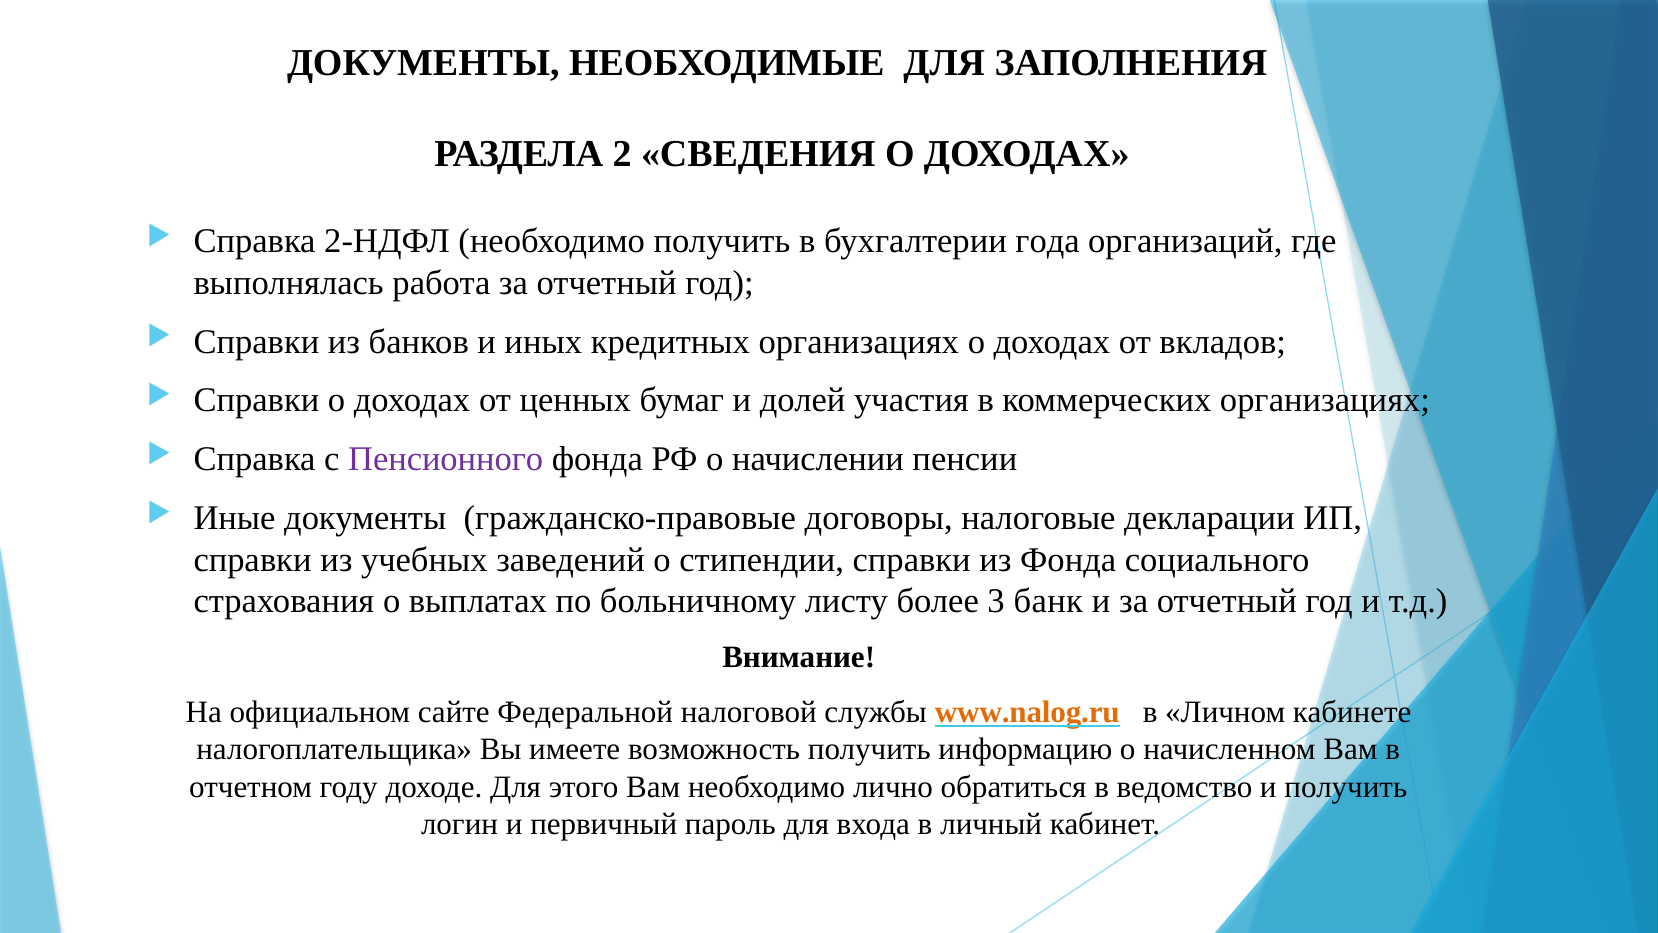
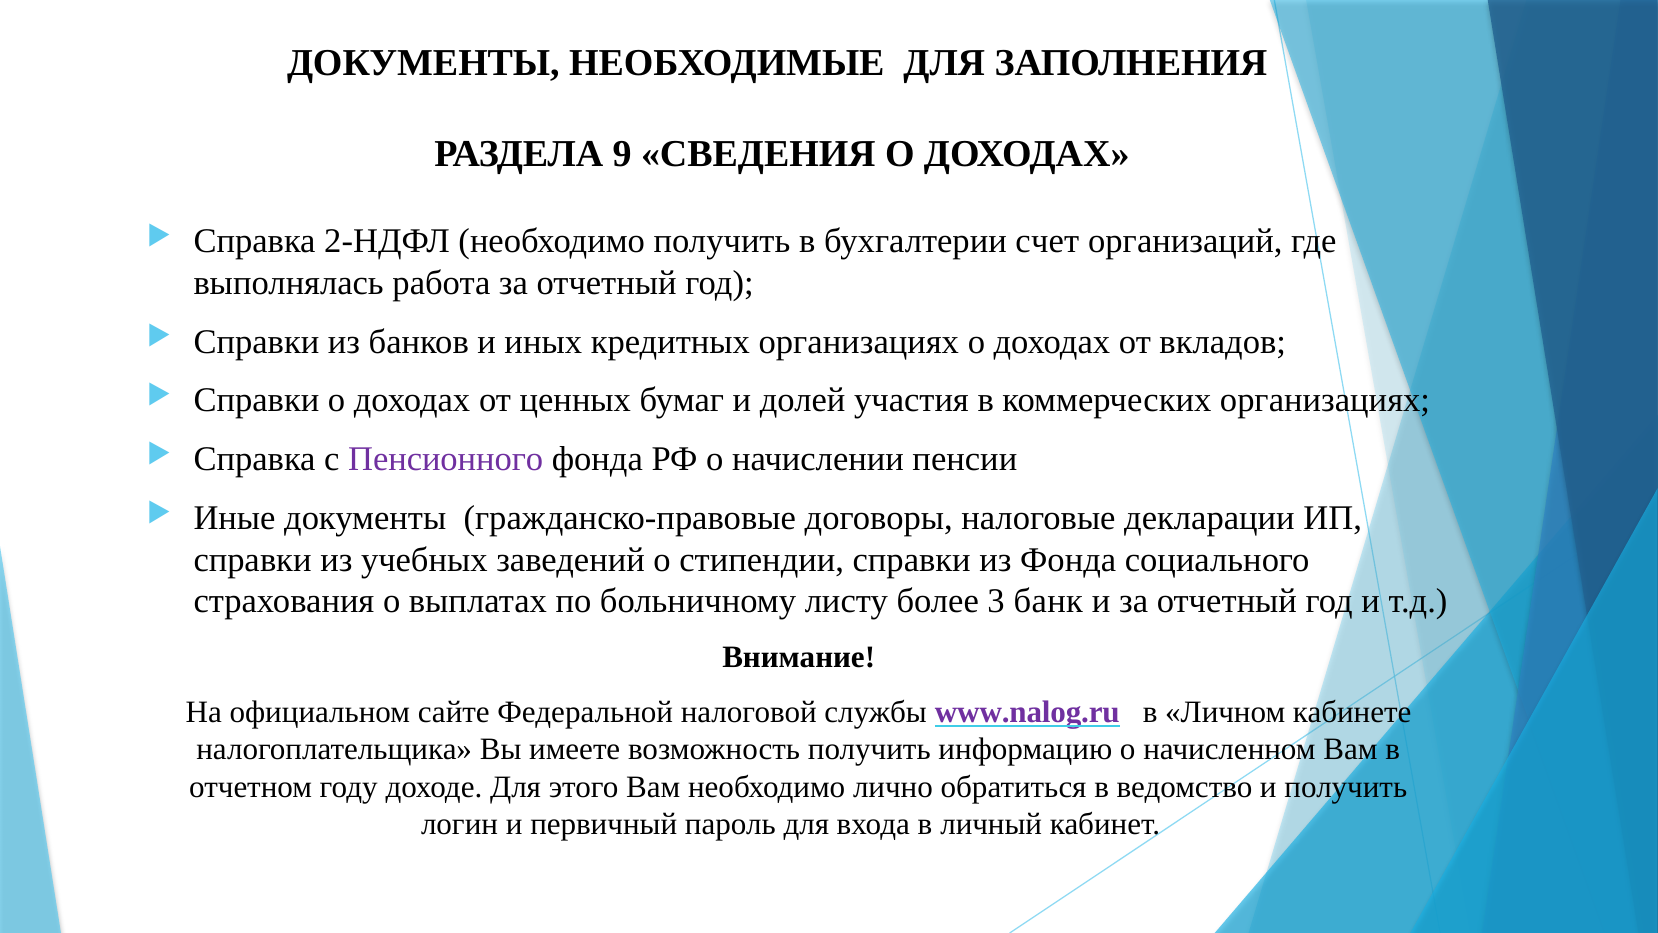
2: 2 -> 9 (622, 154)
года: года -> счет (1047, 241)
www.nalog.ru colour: orange -> purple (1027, 712)
